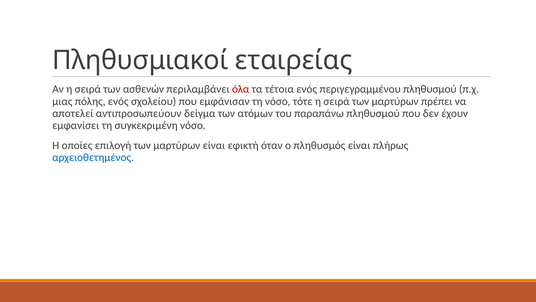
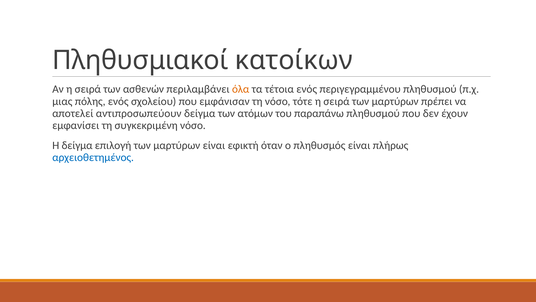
εταιρείας: εταιρείας -> κατοίκων (294, 60)
όλα colour: red -> orange (241, 89)
Η οποίες: οποίες -> δείγμα (77, 145)
